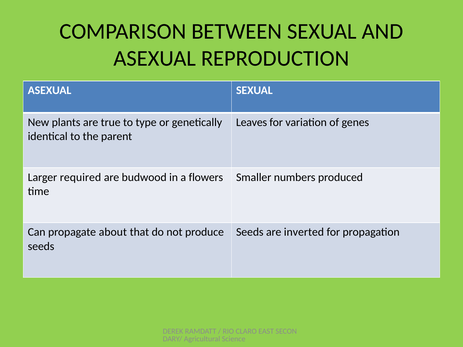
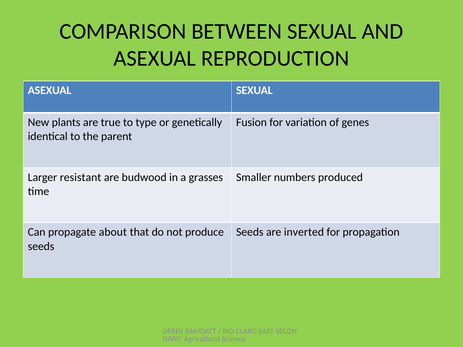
Leaves: Leaves -> Fusion (252, 122)
required: required -> resistant (81, 177)
flowers: flowers -> grasses (206, 177)
